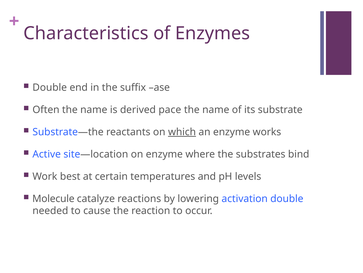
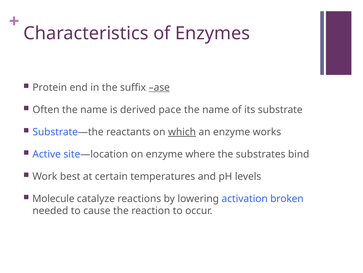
Double: Double -> Protein (50, 87)
ase underline: none -> present (159, 87)
activation double: double -> broken (287, 198)
